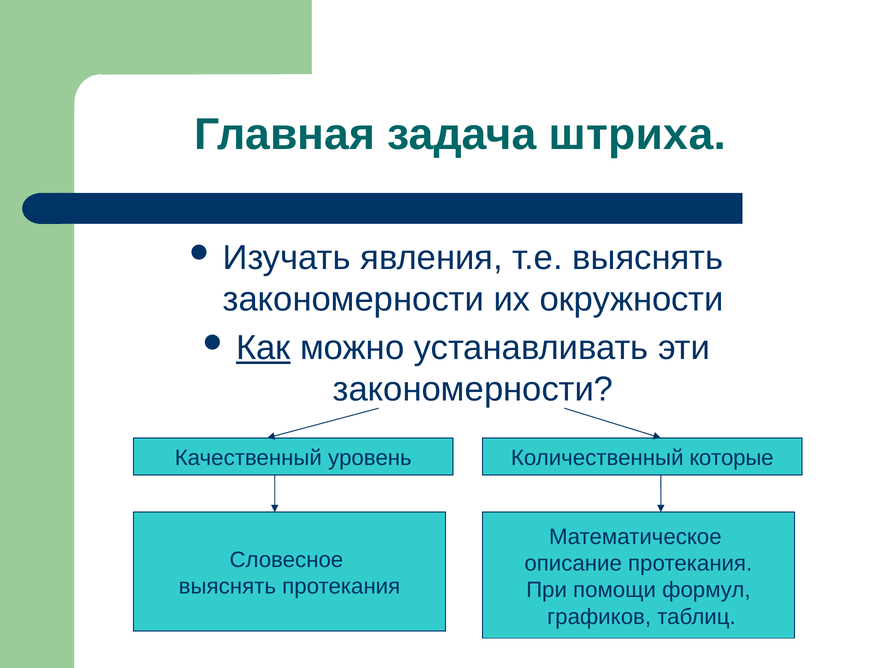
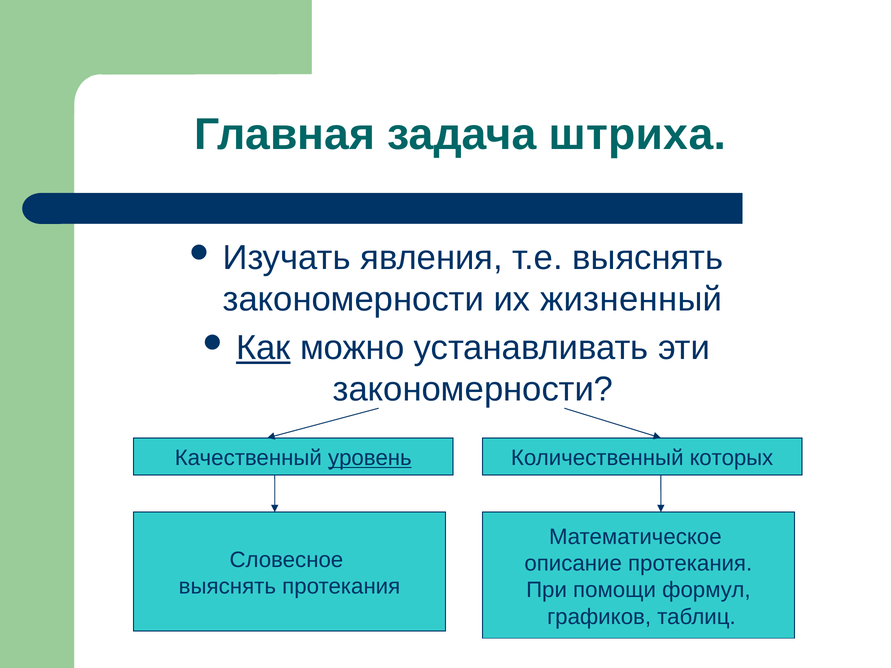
окружности: окружности -> жизненный (631, 299)
уровень underline: none -> present (370, 458)
которые: которые -> которых (731, 458)
